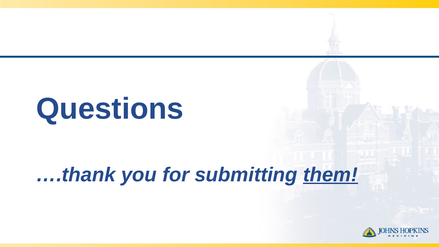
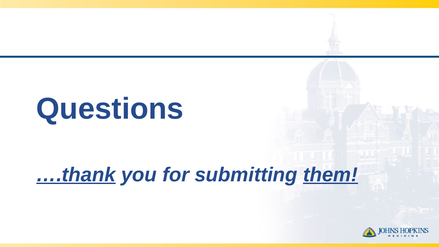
….thank underline: none -> present (76, 175)
